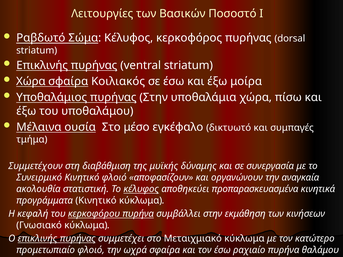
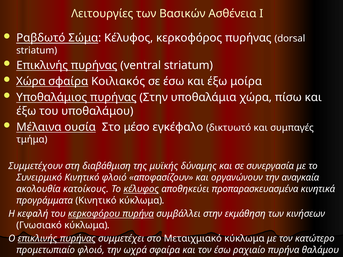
Ποσοστό: Ποσοστό -> Ασθένεια (232, 14)
στατιστική: στατιστική -> κατοίκους (86, 189)
